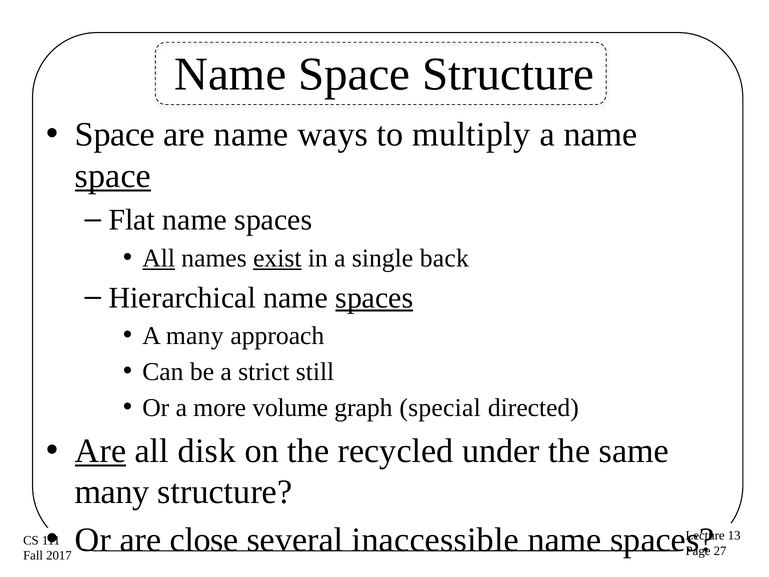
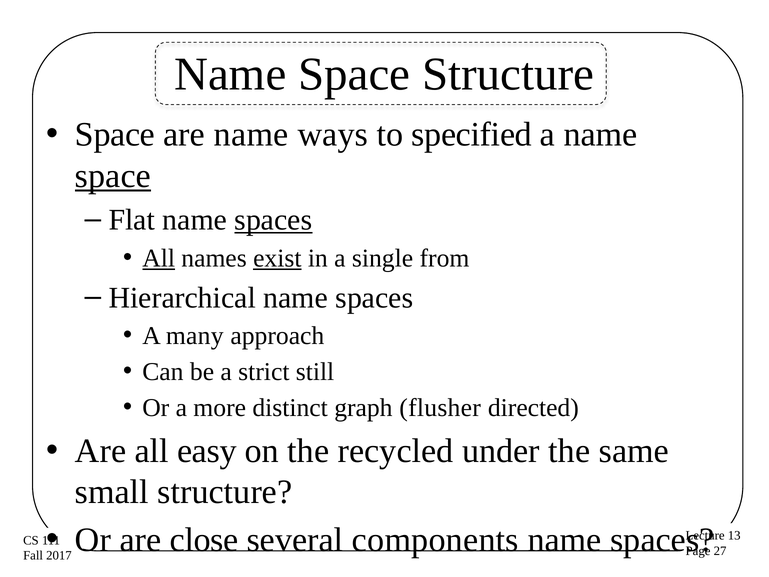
multiply: multiply -> specified (472, 135)
spaces underline: none -> present (273, 220)
back: back -> from (444, 258)
spaces underline: present -> none (374, 298)
volume: volume -> distinct (290, 407)
special: special -> flusher (440, 407)
Are underline: present -> none (101, 451)
disk: disk -> easy (207, 451)
many: many -> small (112, 492)
inaccessible: inaccessible -> components (435, 540)
